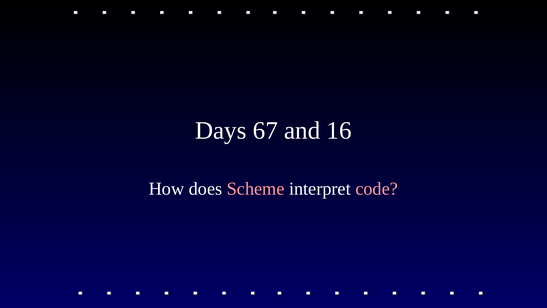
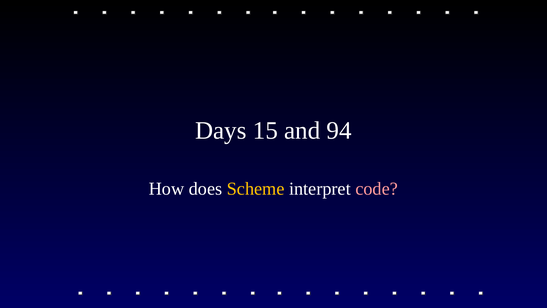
67: 67 -> 15 (265, 130)
16: 16 -> 94 (339, 130)
Scheme colour: pink -> yellow (256, 189)
